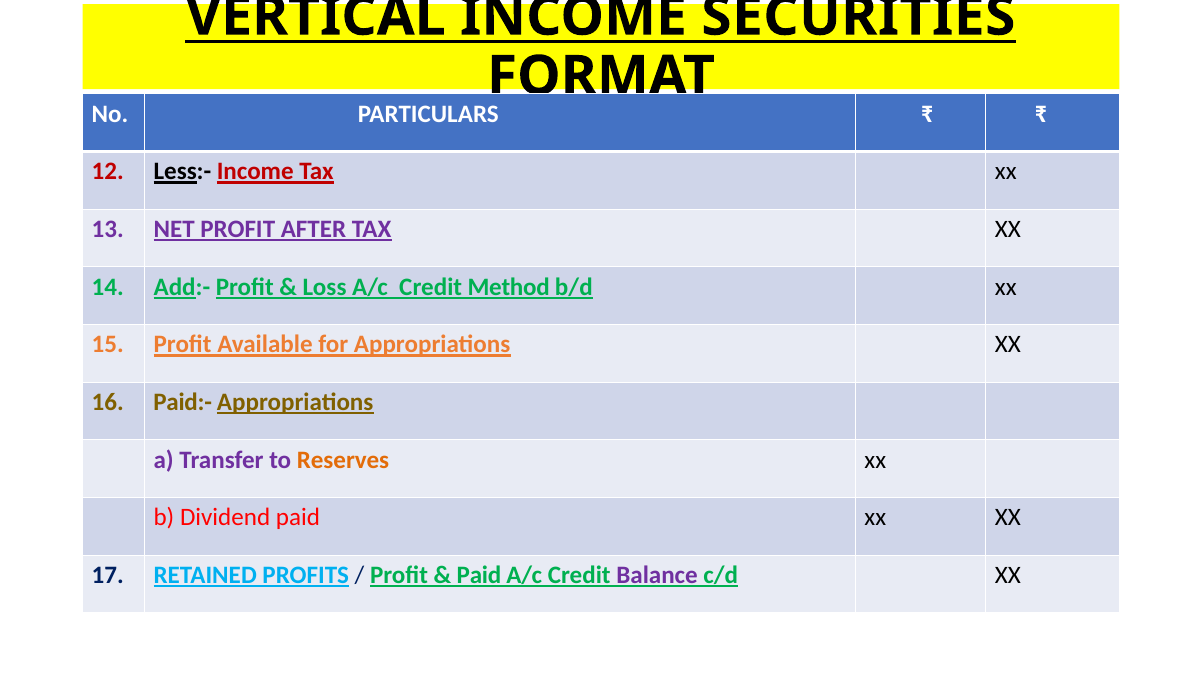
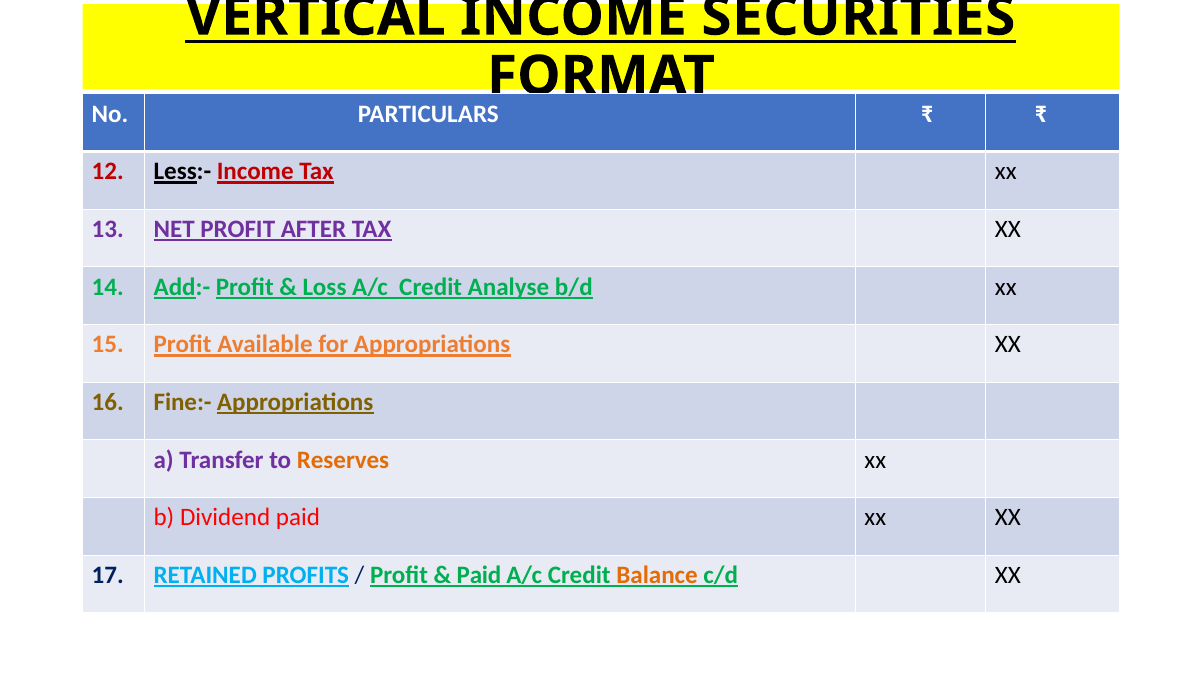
Method: Method -> Analyse (509, 287)
Paid:-: Paid:- -> Fine:- (183, 402)
Balance colour: purple -> orange (657, 575)
